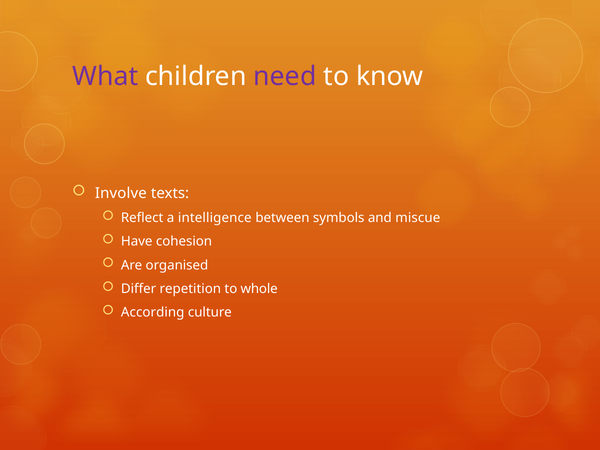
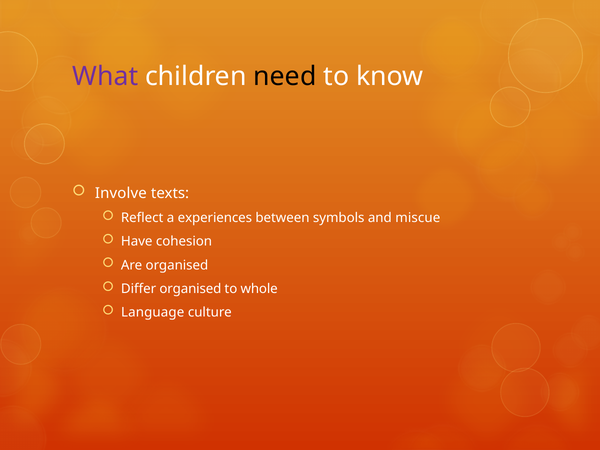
need colour: purple -> black (285, 77)
intelligence: intelligence -> experiences (215, 218)
Differ repetition: repetition -> organised (190, 289)
According: According -> Language (153, 313)
